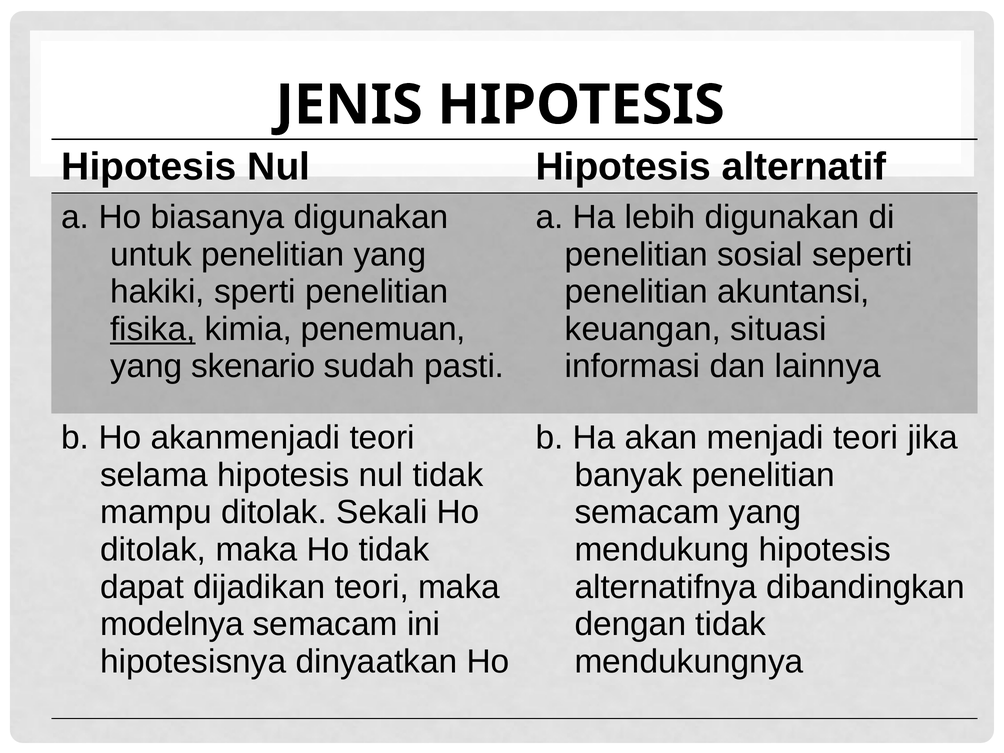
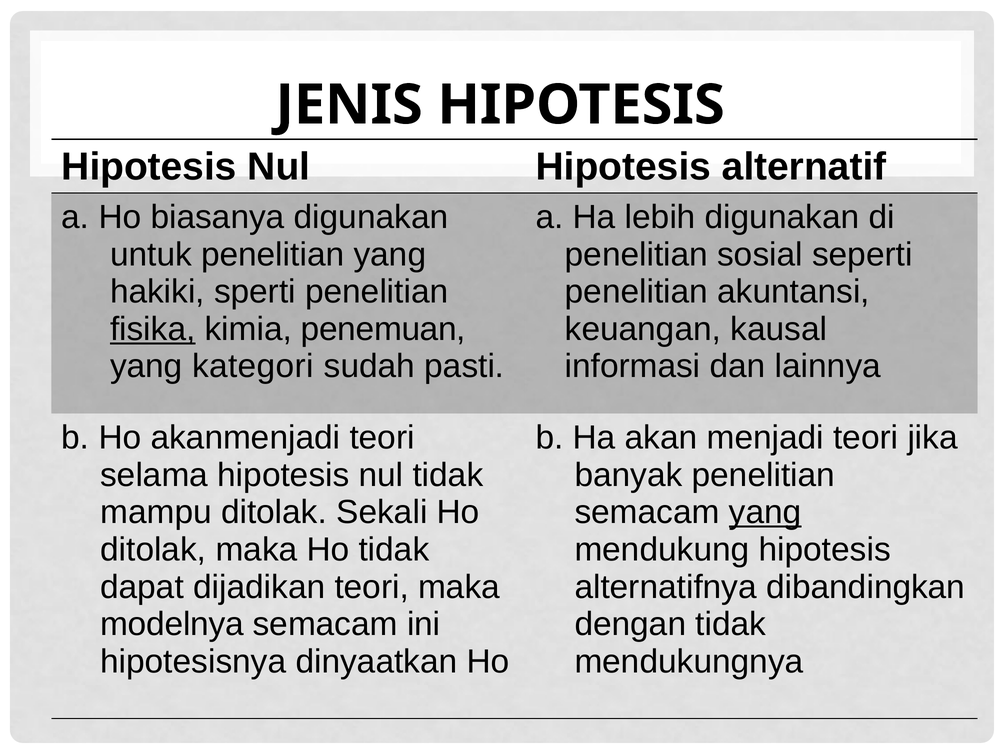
situasi: situasi -> kausal (779, 329)
skenario: skenario -> kategori (253, 366)
yang underline: none -> present (765, 512)
